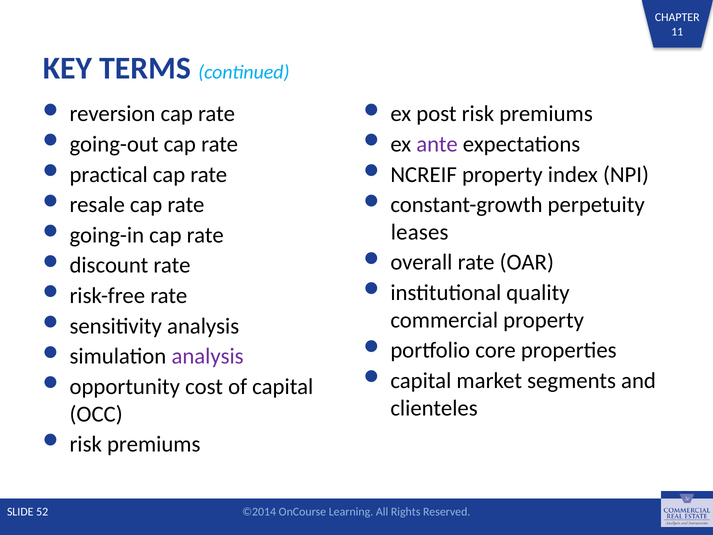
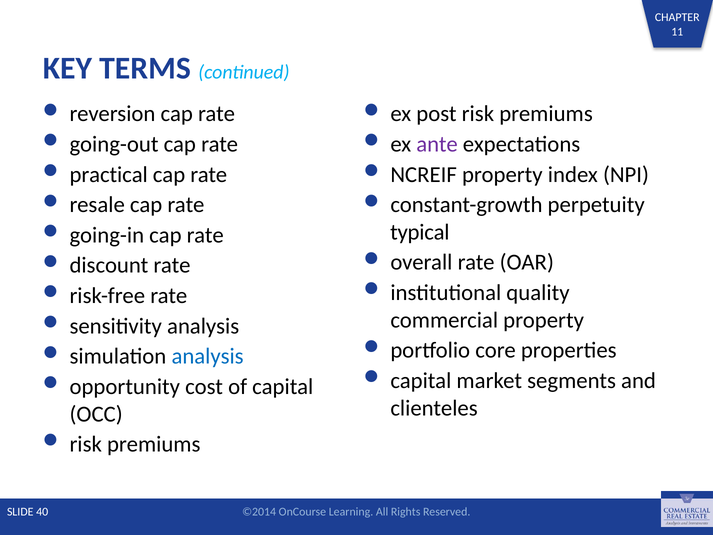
leases: leases -> typical (420, 232)
analysis colour: purple -> blue (208, 356)
52: 52 -> 40 (42, 512)
